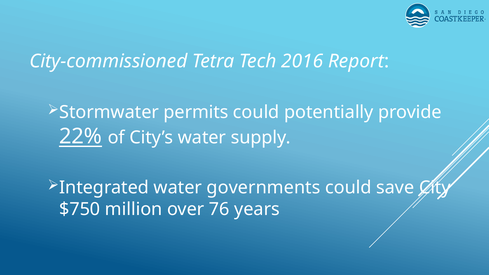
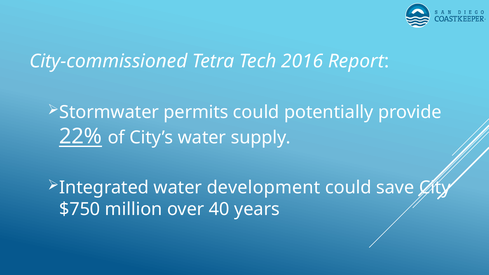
governments: governments -> development (264, 188)
76: 76 -> 40 (219, 209)
